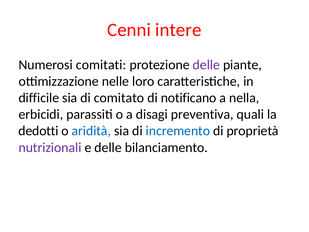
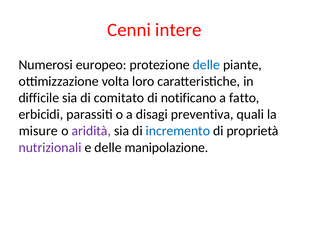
comitati: comitati -> europeo (101, 65)
delle colour: purple -> blue (206, 65)
nelle: nelle -> volta (115, 81)
nella: nella -> fatto (244, 98)
dedotti: dedotti -> misure (38, 131)
aridità colour: blue -> purple (91, 131)
bilanciamento: bilanciamento -> manipolazione (166, 147)
